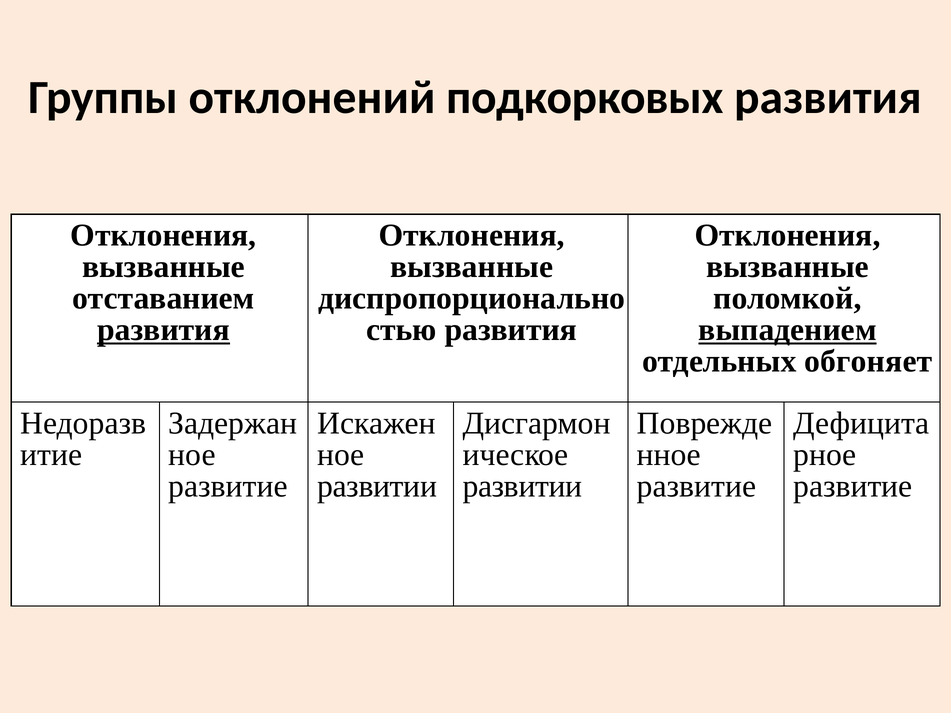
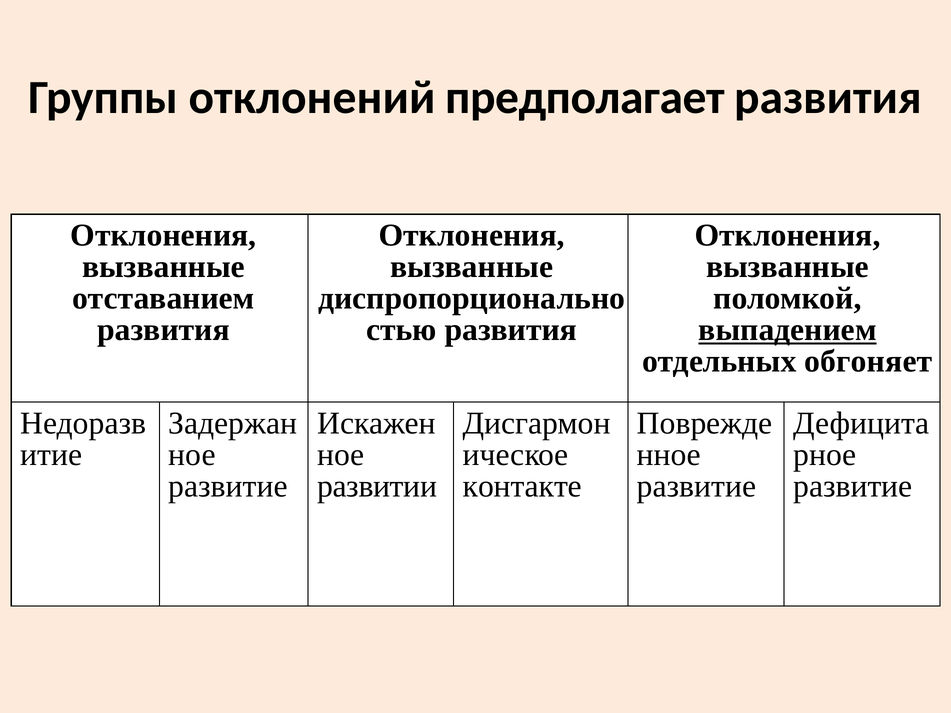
подкорковых: подкорковых -> предполагает (585, 97)
развития underline: present -> none (163, 330)
развитии: развитии -> контакте (522, 486)
